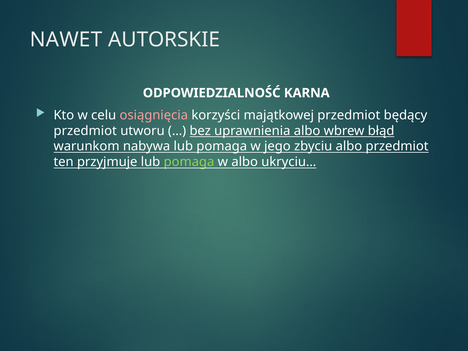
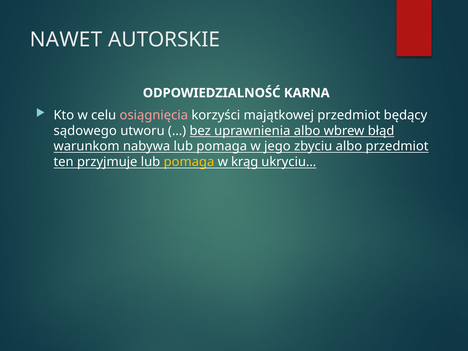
przedmiot: przedmiot -> sądowego (85, 131)
pomaga colour: light green -> yellow (189, 162)
w albo: albo -> krąg (245, 162)
